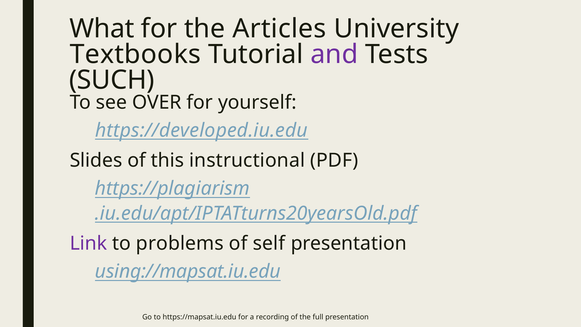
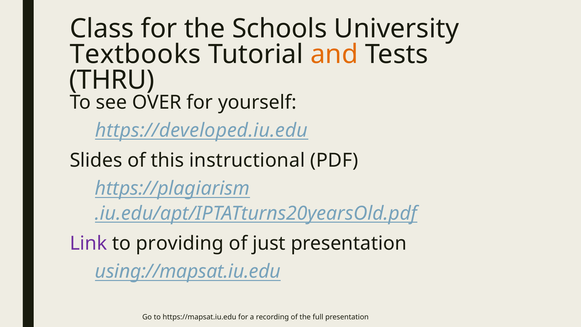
What: What -> Class (102, 29)
Articles: Articles -> Schools (280, 29)
and colour: purple -> orange (334, 54)
SUCH: SUCH -> THRU (112, 80)
problems: problems -> providing (180, 243)
self: self -> just (269, 243)
